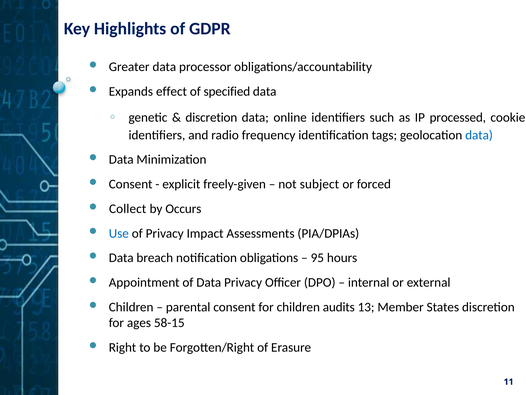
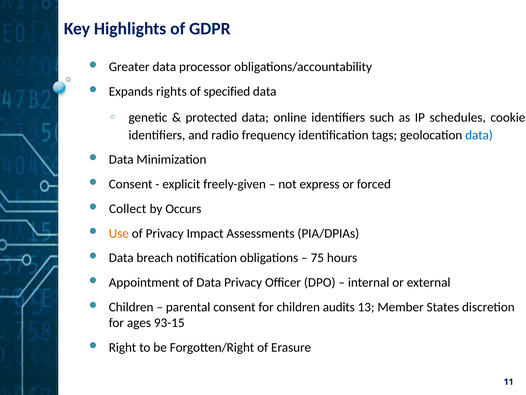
effect: effect -> rights (171, 91)
discretion: discretion -> protected (211, 117)
processed: processed -> schedules (458, 117)
subject: subject -> express (320, 184)
Use colour: blue -> orange (119, 233)
95: 95 -> 75 (317, 258)
58-15: 58-15 -> 93-15 (169, 323)
